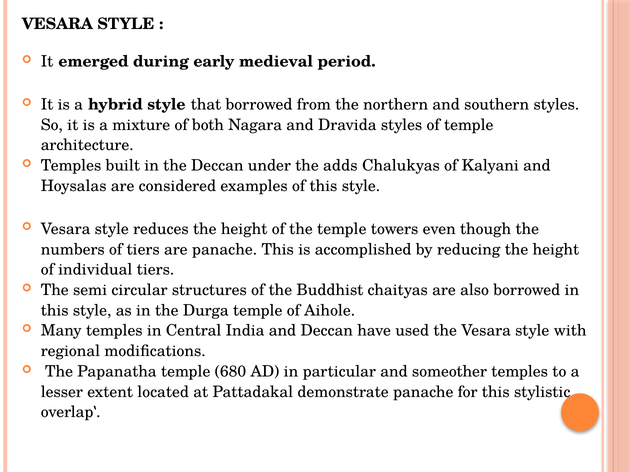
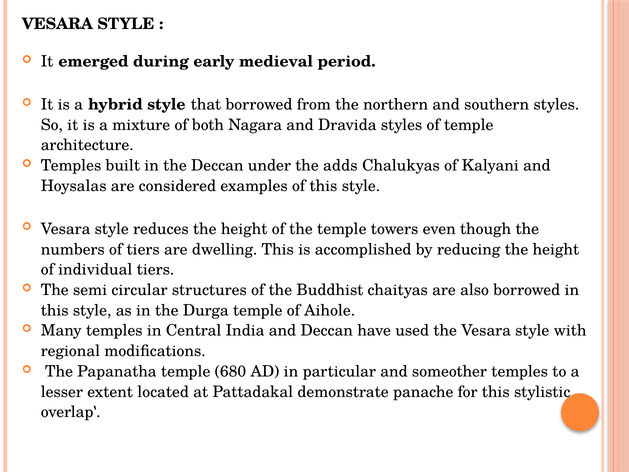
are panache: panache -> dwelling (225, 249)
